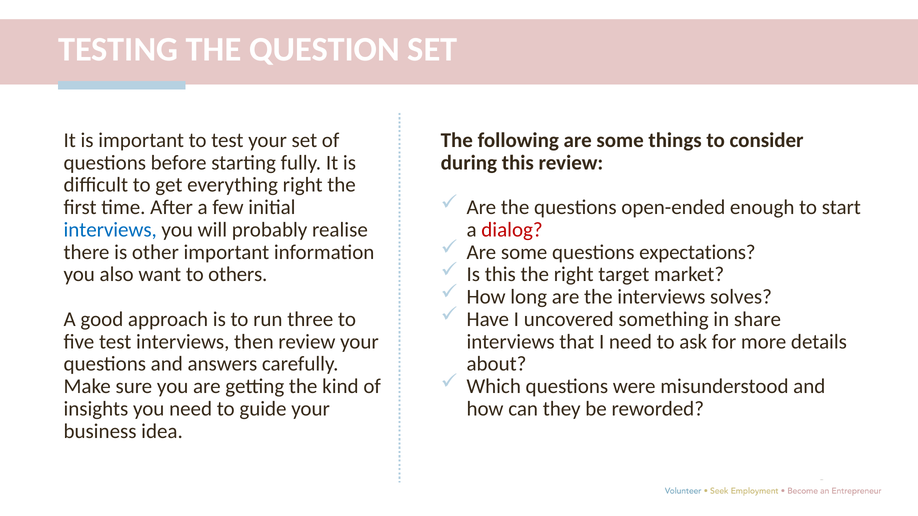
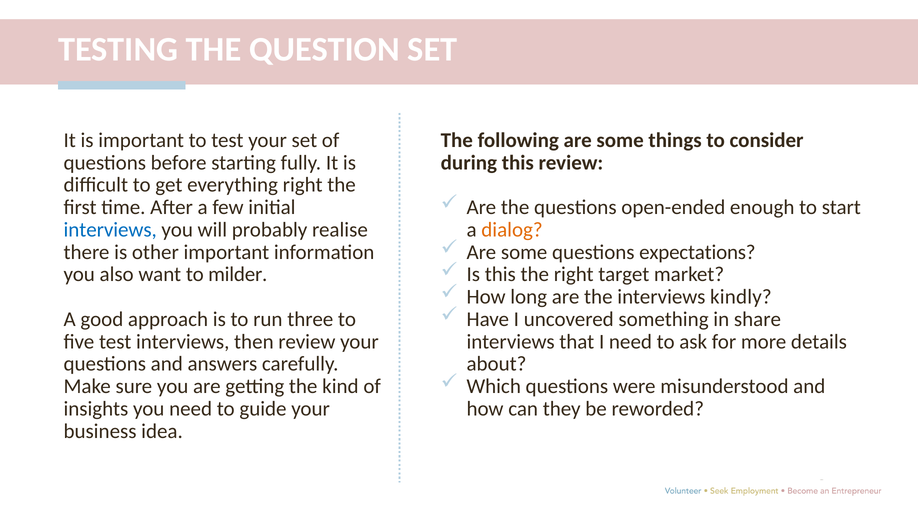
dialog colour: red -> orange (512, 230)
others: others -> milder (238, 275)
solves: solves -> kindly (741, 297)
